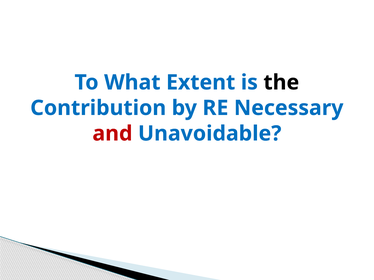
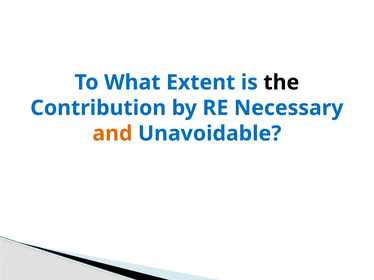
and colour: red -> orange (112, 134)
